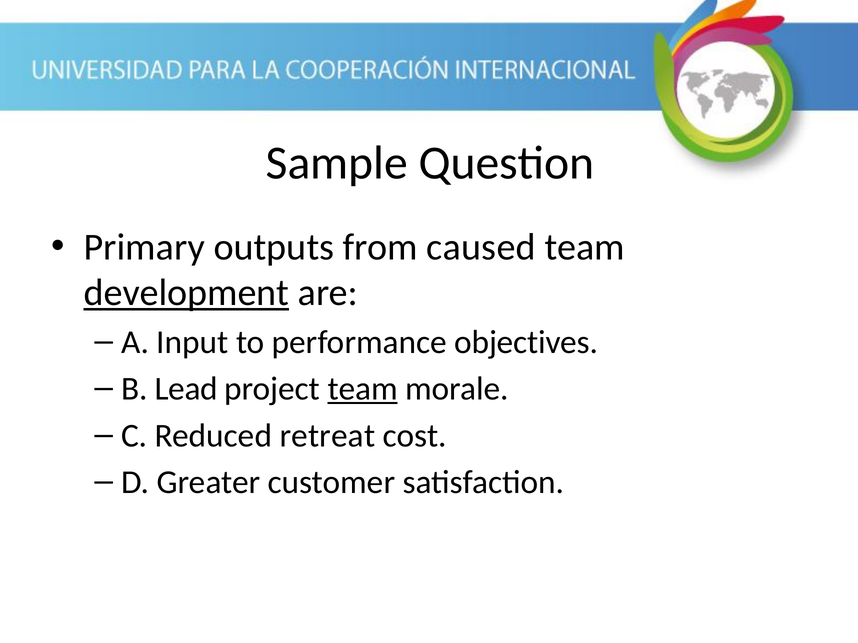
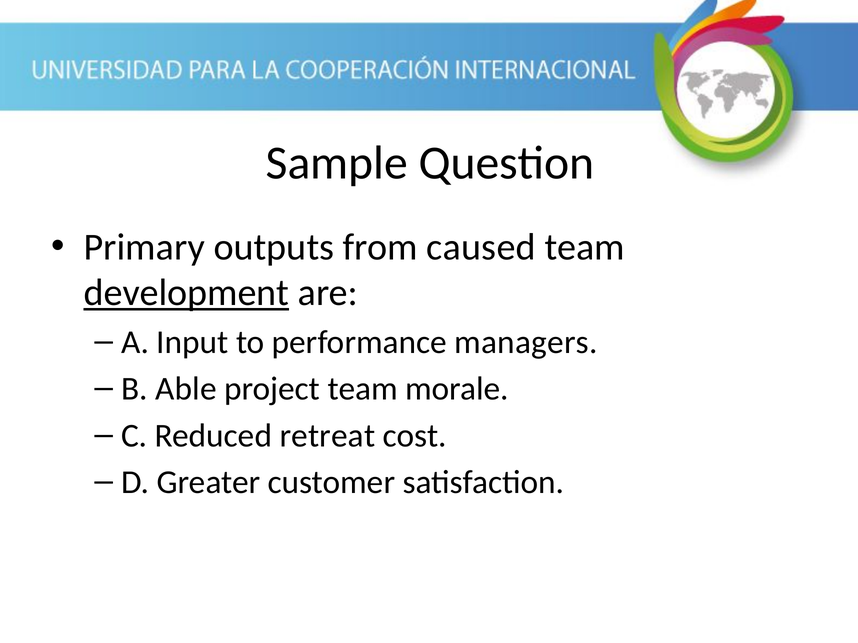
objectives: objectives -> managers (526, 342)
Lead: Lead -> Able (186, 389)
team underline: present -> none (363, 389)
